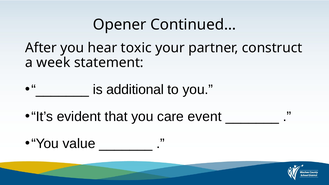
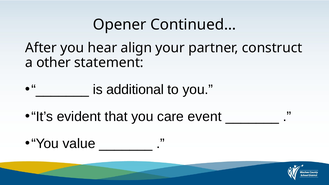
toxic: toxic -> align (136, 48)
week: week -> other (54, 63)
